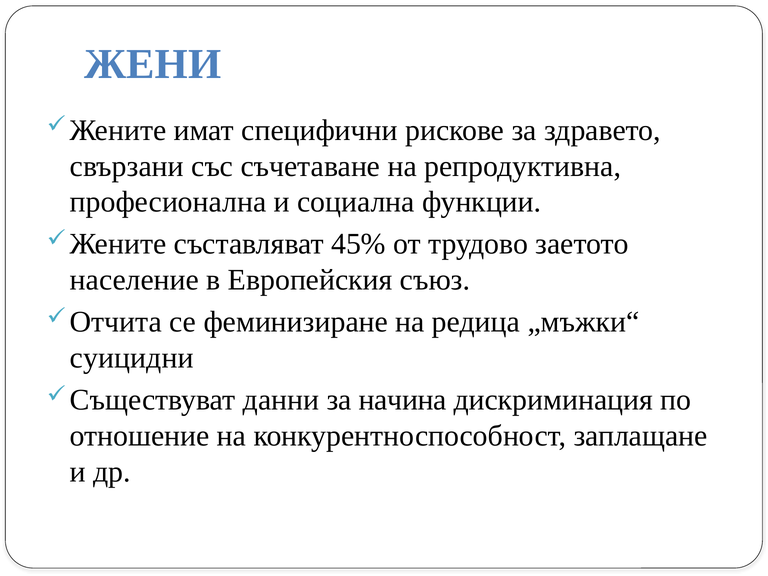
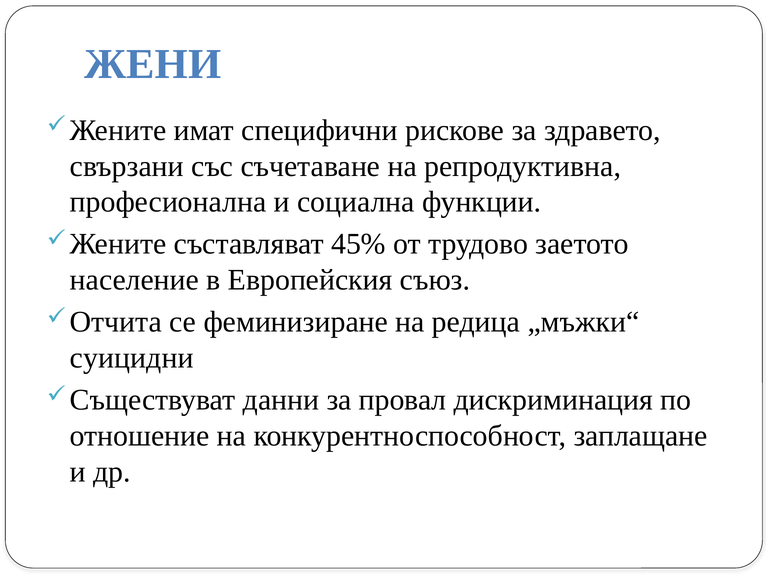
начина: начина -> провал (403, 400)
